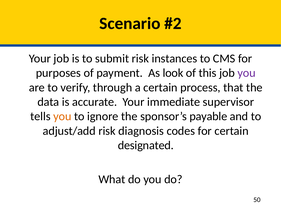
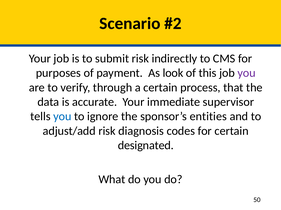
instances: instances -> indirectly (174, 59)
you colour: orange -> blue (62, 117)
payable: payable -> entities (208, 117)
